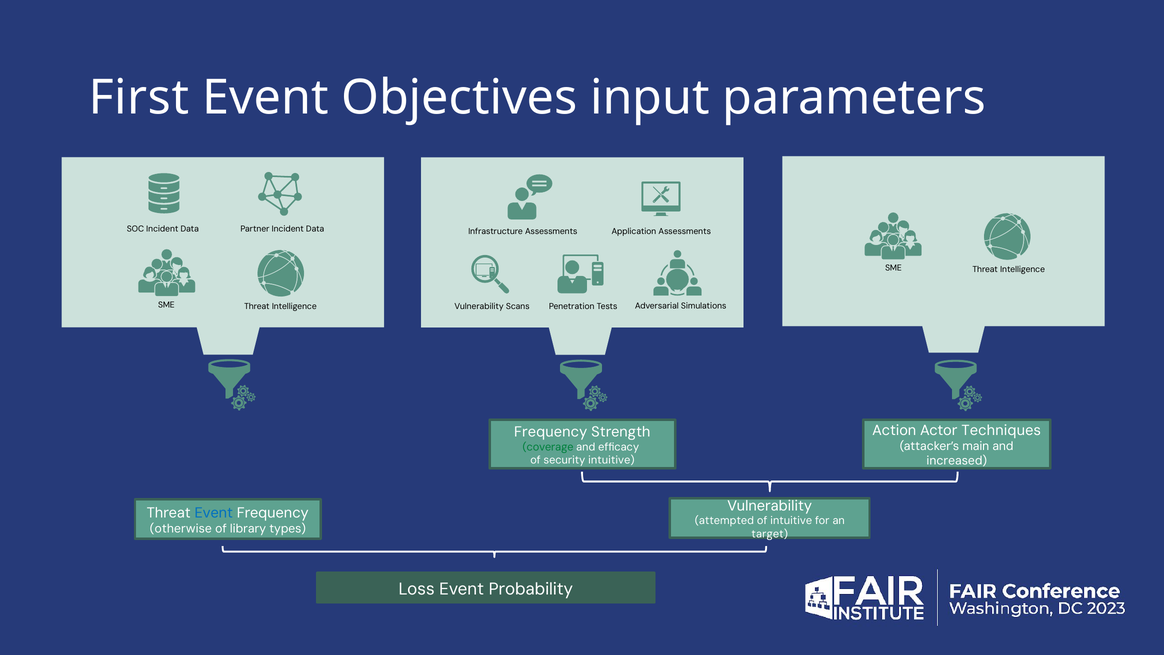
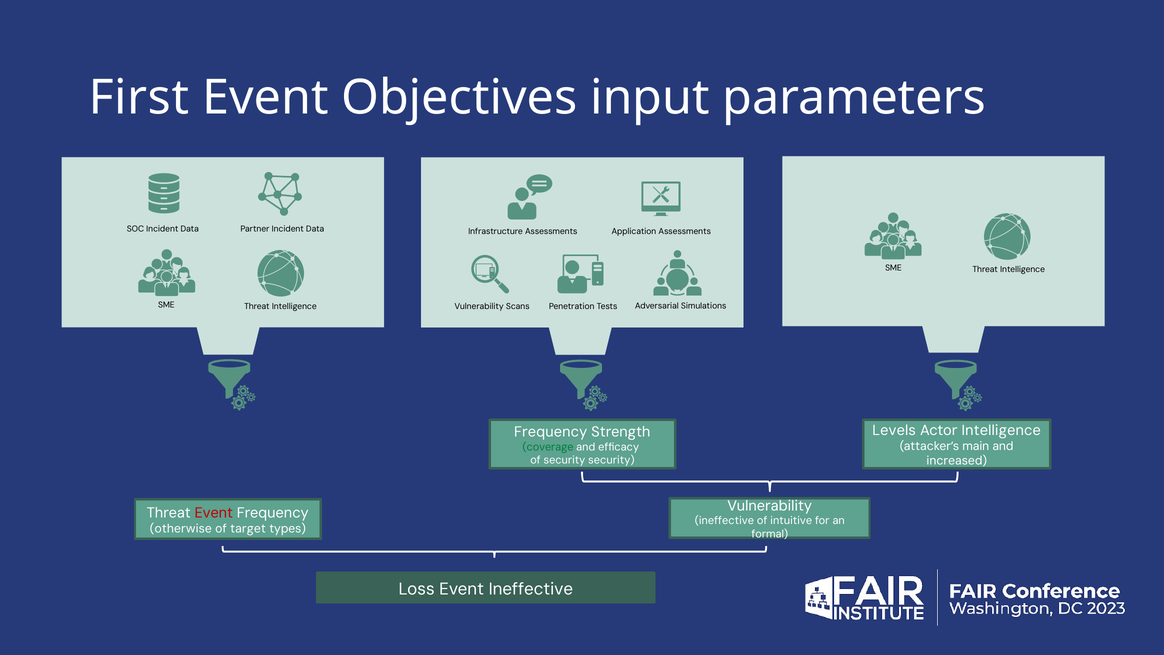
Action: Action -> Levels (894, 430)
Actor Techniques: Techniques -> Intelligence (1001, 430)
security intuitive: intuitive -> security (611, 460)
Event colour: blue -> red (214, 513)
attempted: attempted -> ineffective (724, 521)
library: library -> target (248, 528)
target: target -> formal (770, 534)
Event Probability: Probability -> Ineffective (531, 589)
